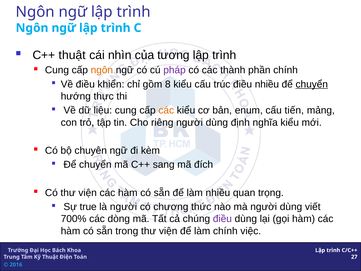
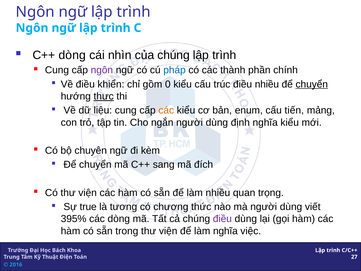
C++ thuật: thuật -> dòng (72, 55)
của tương: tương -> chúng (174, 55)
ngôn colour: orange -> purple (102, 70)
pháp colour: purple -> blue (175, 70)
8: 8 -> 0 (168, 84)
thực underline: none -> present (104, 96)
riêng: riêng -> ngắn (162, 122)
là người: người -> tương (124, 207)
700%: 700% -> 395% (74, 219)
làm chính: chính -> nghĩa (225, 231)
